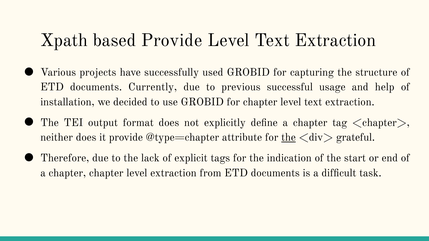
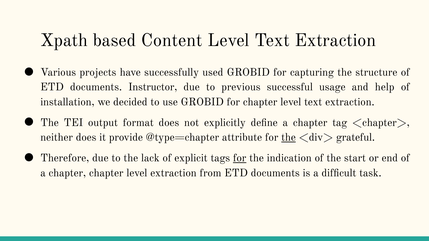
based Provide: Provide -> Content (172, 40)
Currently: Currently -> Instructor (153, 87)
for underline: none -> present (240, 158)
